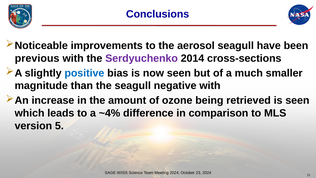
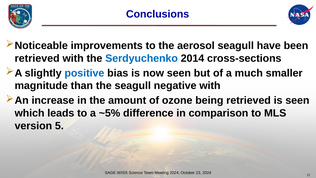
previous: previous -> retrieved (37, 58)
Serdyuchenko colour: purple -> blue (142, 58)
~4%: ~4% -> ~5% (110, 113)
